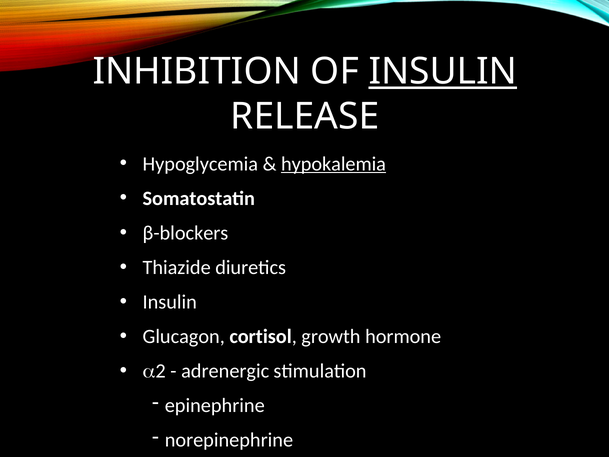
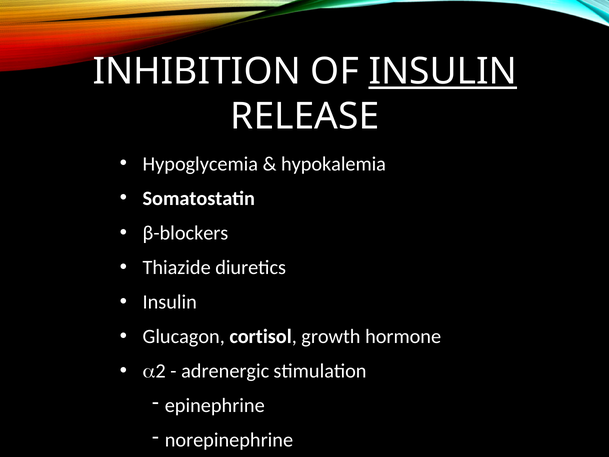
hypokalemia underline: present -> none (334, 164)
